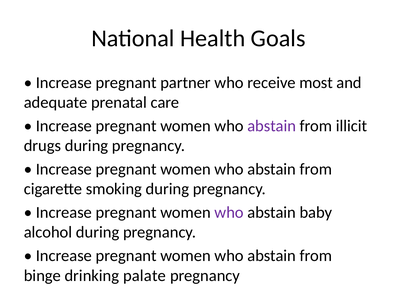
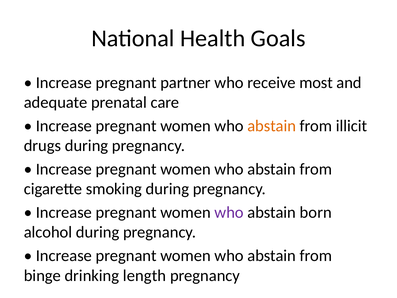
abstain colour: purple -> orange (272, 126)
baby: baby -> born (316, 212)
palate: palate -> length (145, 275)
